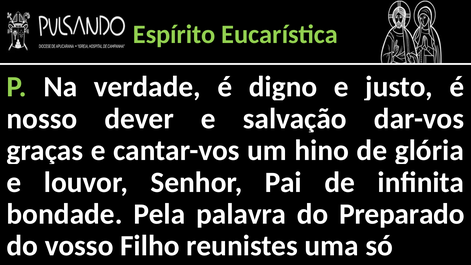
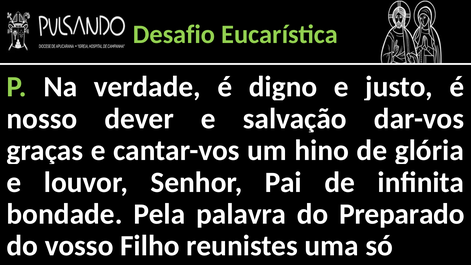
Espírito: Espírito -> Desafio (174, 34)
